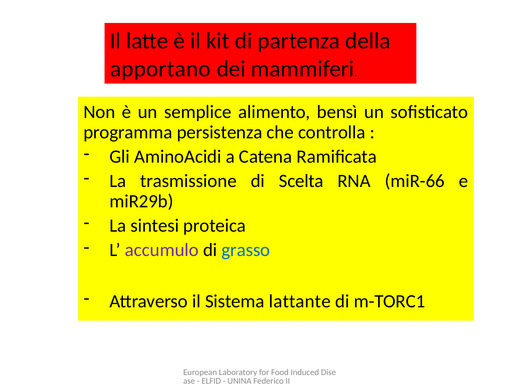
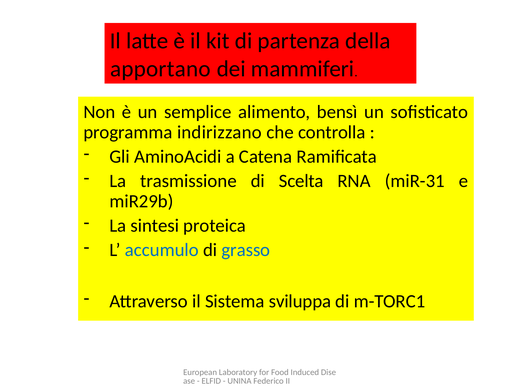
persistenza: persistenza -> indirizzano (219, 132)
miR-66: miR-66 -> miR-31 (415, 181)
accumulo colour: purple -> blue (162, 251)
lattante: lattante -> sviluppa (300, 302)
